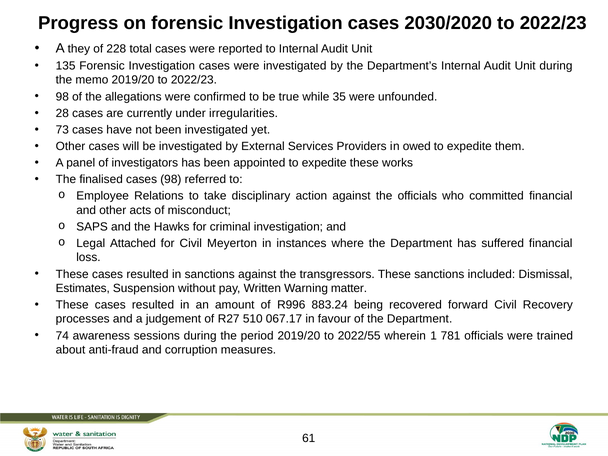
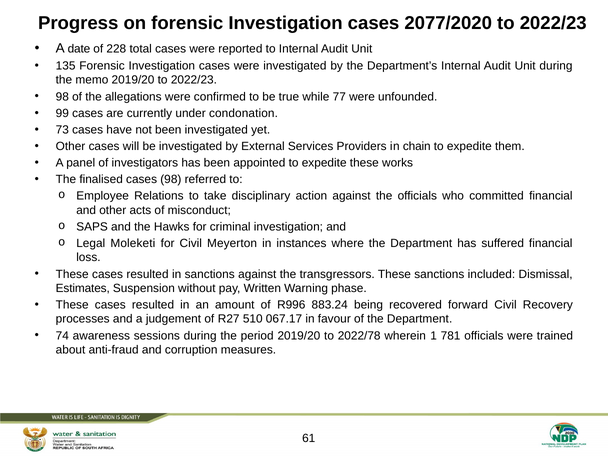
2030/2020: 2030/2020 -> 2077/2020 (448, 23)
they: they -> date (79, 49)
35: 35 -> 77 (339, 97)
28: 28 -> 99 (62, 113)
irregularities: irregularities -> condonation (243, 113)
owed: owed -> chain (417, 146)
Attached: Attached -> Moleketi (133, 243)
matter: matter -> phase (349, 288)
2022/55: 2022/55 -> 2022/78 (359, 336)
